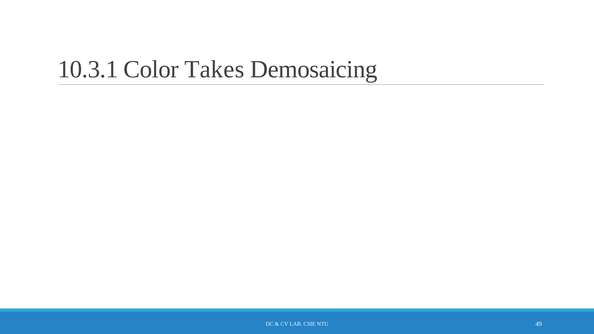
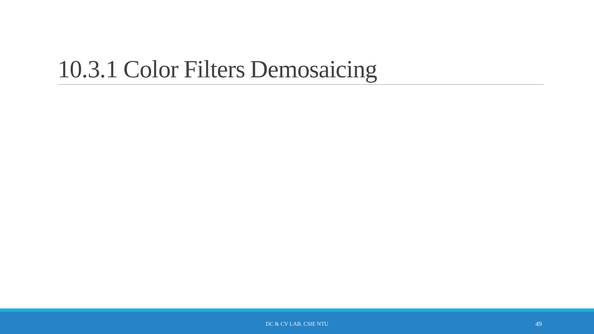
Takes: Takes -> Filters (215, 69)
